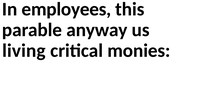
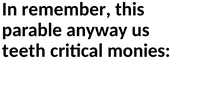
employees: employees -> remember (66, 9)
living: living -> teeth (24, 51)
